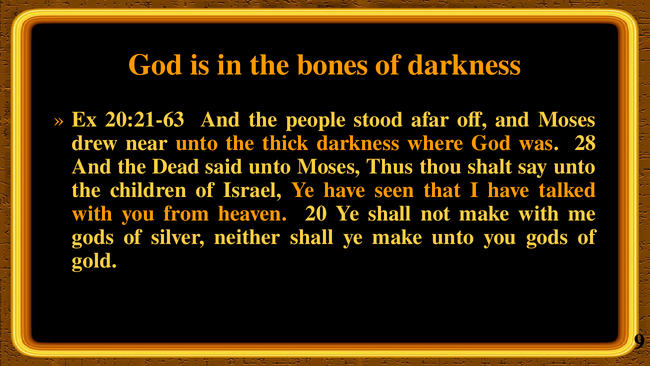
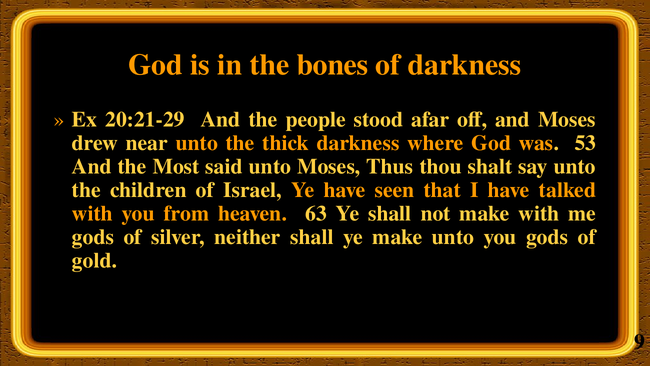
20:21-63: 20:21-63 -> 20:21-29 (145, 120)
28: 28 -> 53 (585, 143)
Dead: Dead -> Most (176, 166)
20: 20 -> 63 (316, 213)
